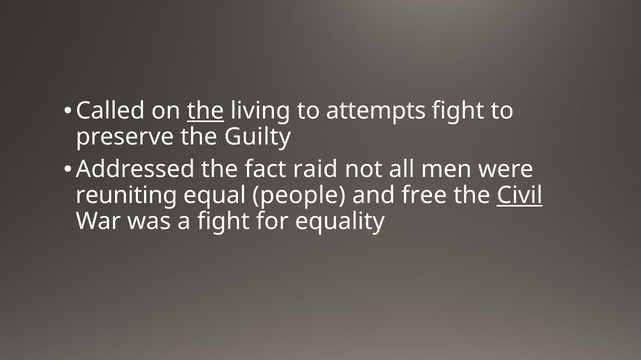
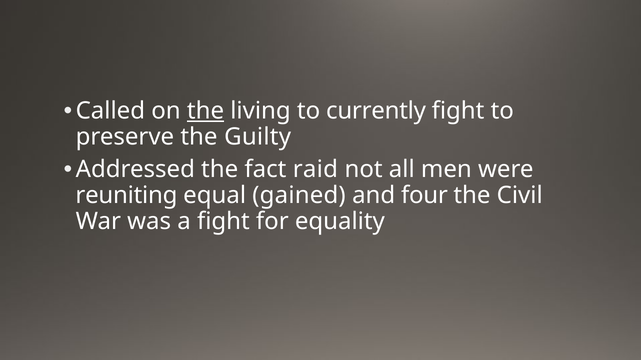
attempts: attempts -> currently (376, 111)
people: people -> gained (299, 196)
free: free -> four (424, 196)
Civil underline: present -> none (520, 196)
